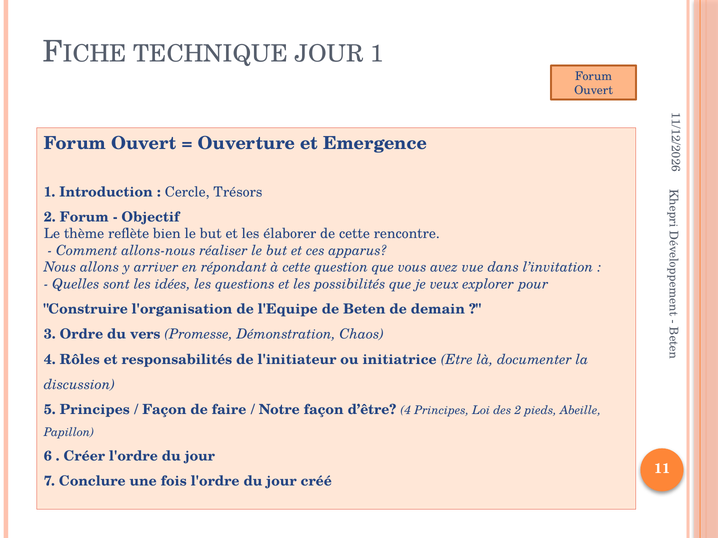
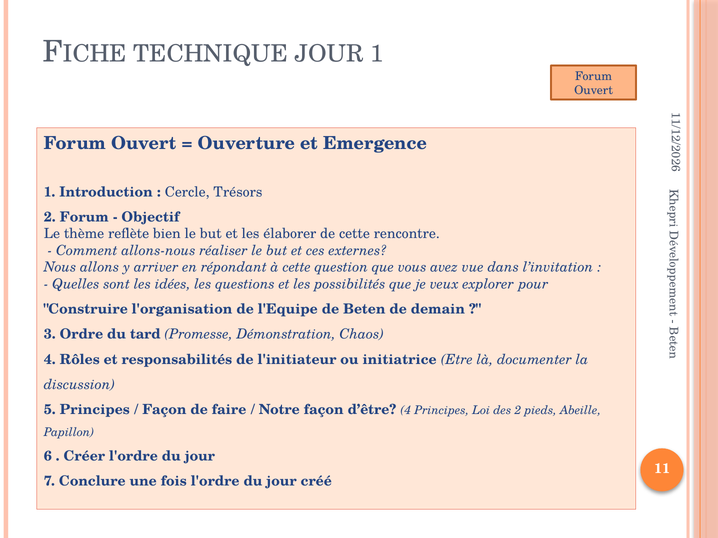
apparus: apparus -> externes (358, 251)
vers: vers -> tard (145, 335)
